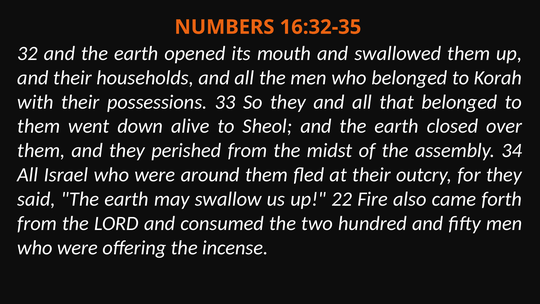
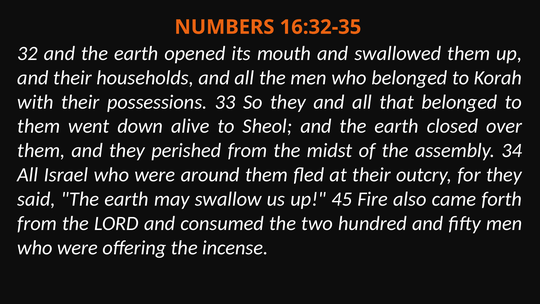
22: 22 -> 45 (342, 199)
